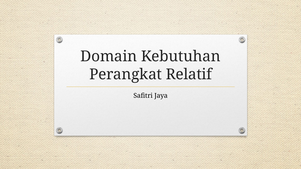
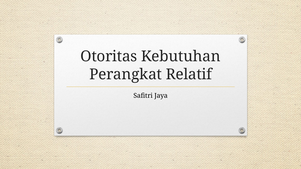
Domain: Domain -> Otoritas (109, 56)
